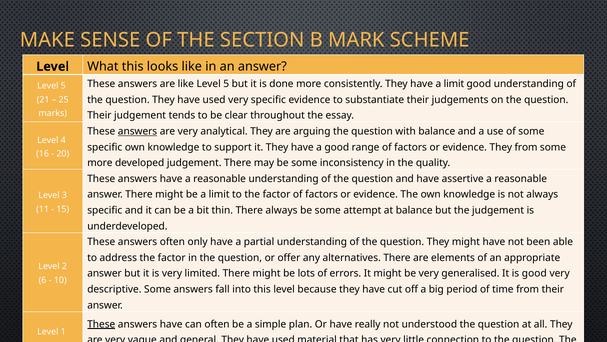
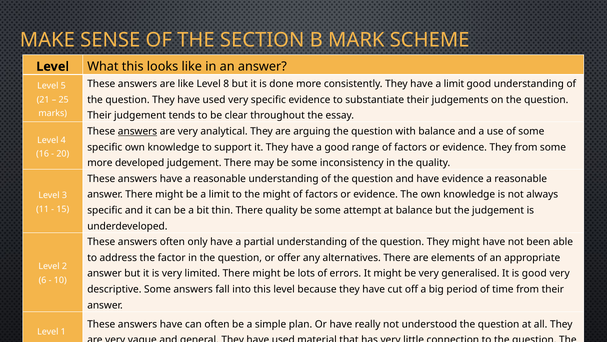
like Level 5: 5 -> 8 (226, 84)
have assertive: assertive -> evidence (463, 179)
to the factor: factor -> might (277, 194)
There always: always -> quality (282, 210)
These underline: present -> none (101, 324)
